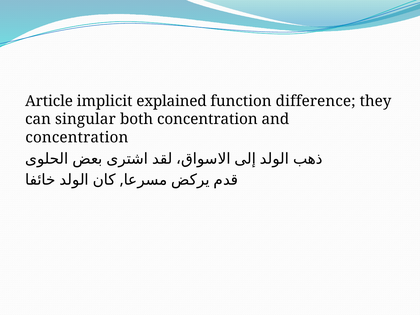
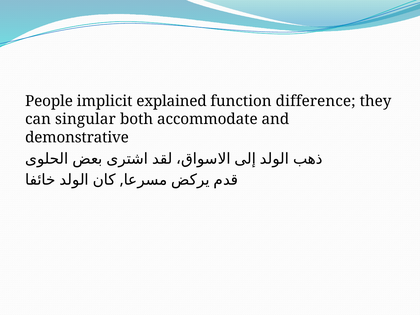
Article: Article -> People (49, 101)
both concentration: concentration -> accommodate (207, 119)
concentration: concentration -> demonstrative (77, 137)
